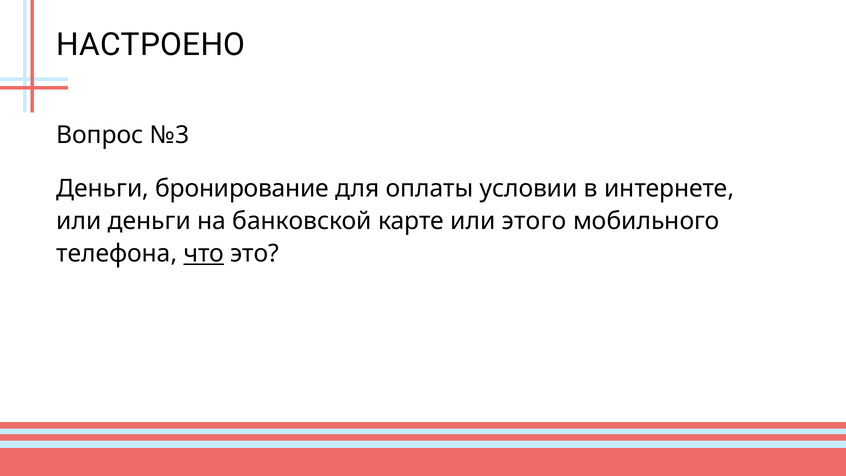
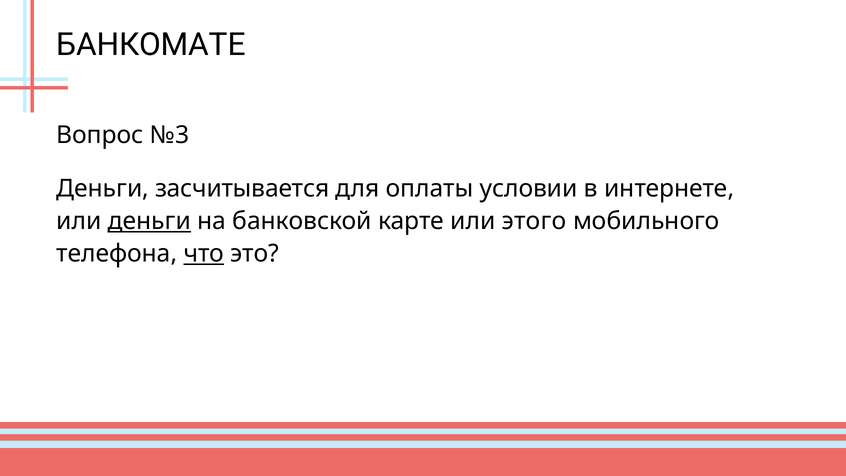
НАСТРОЕНО: НАСТРОЕНО -> БАНКОМАТЕ (151, 45)
бронирование: бронирование -> засчитывается (242, 189)
деньги underline: none -> present (149, 221)
